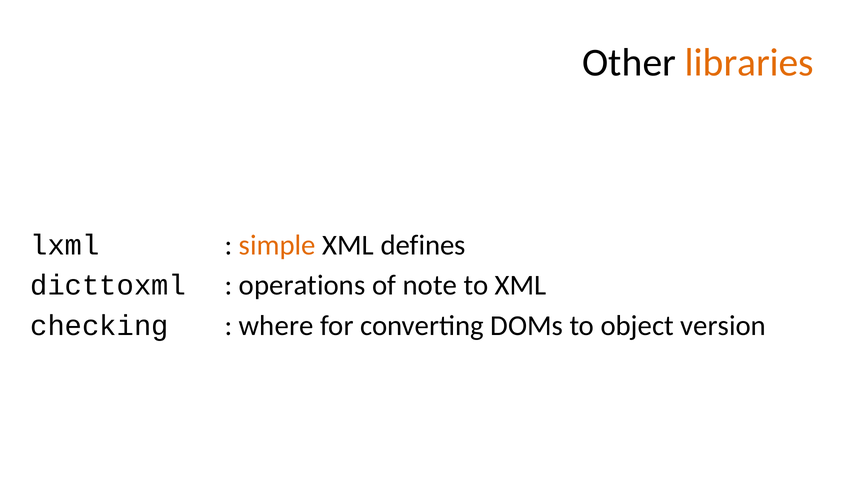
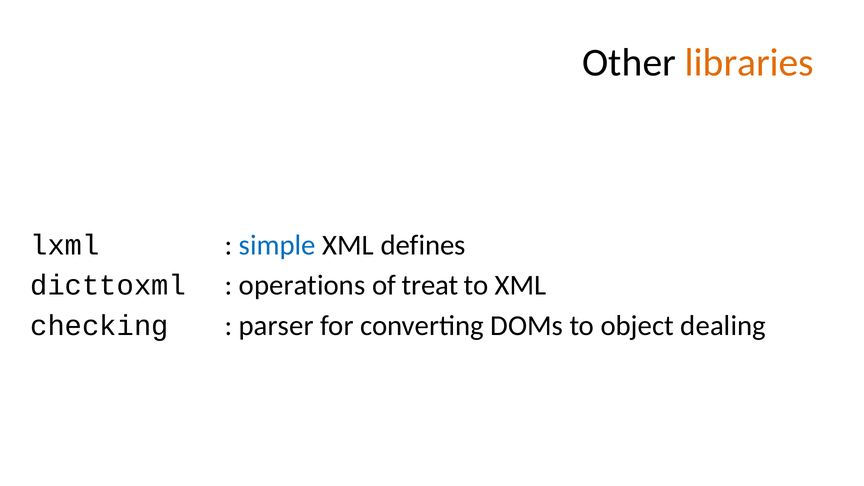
simple colour: orange -> blue (277, 245)
note: note -> treat (430, 285)
where: where -> parser (276, 326)
version: version -> dealing (723, 326)
